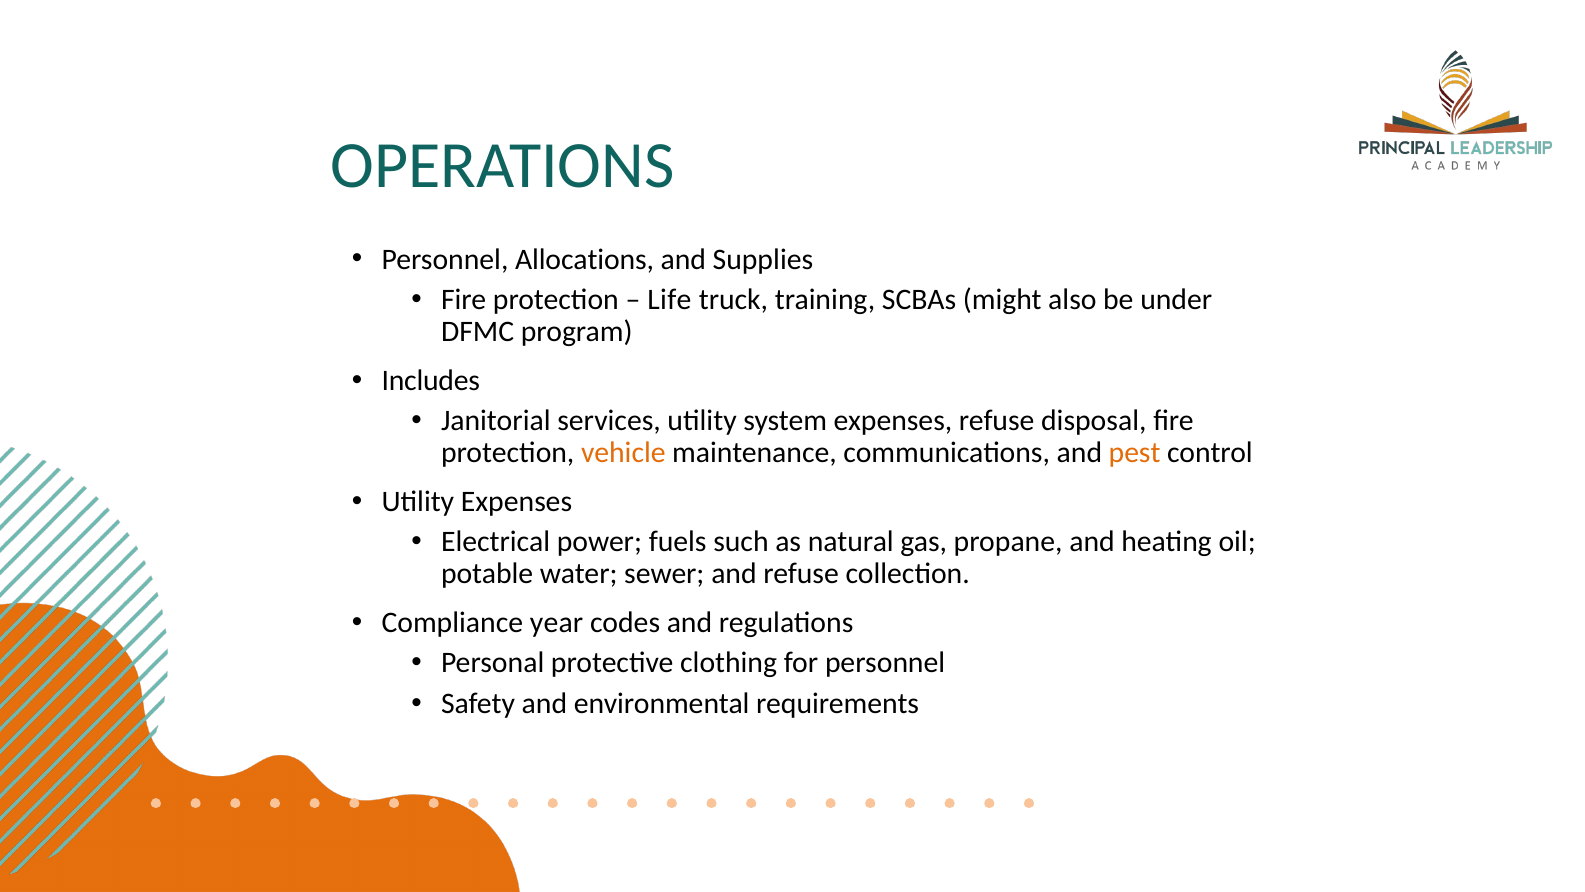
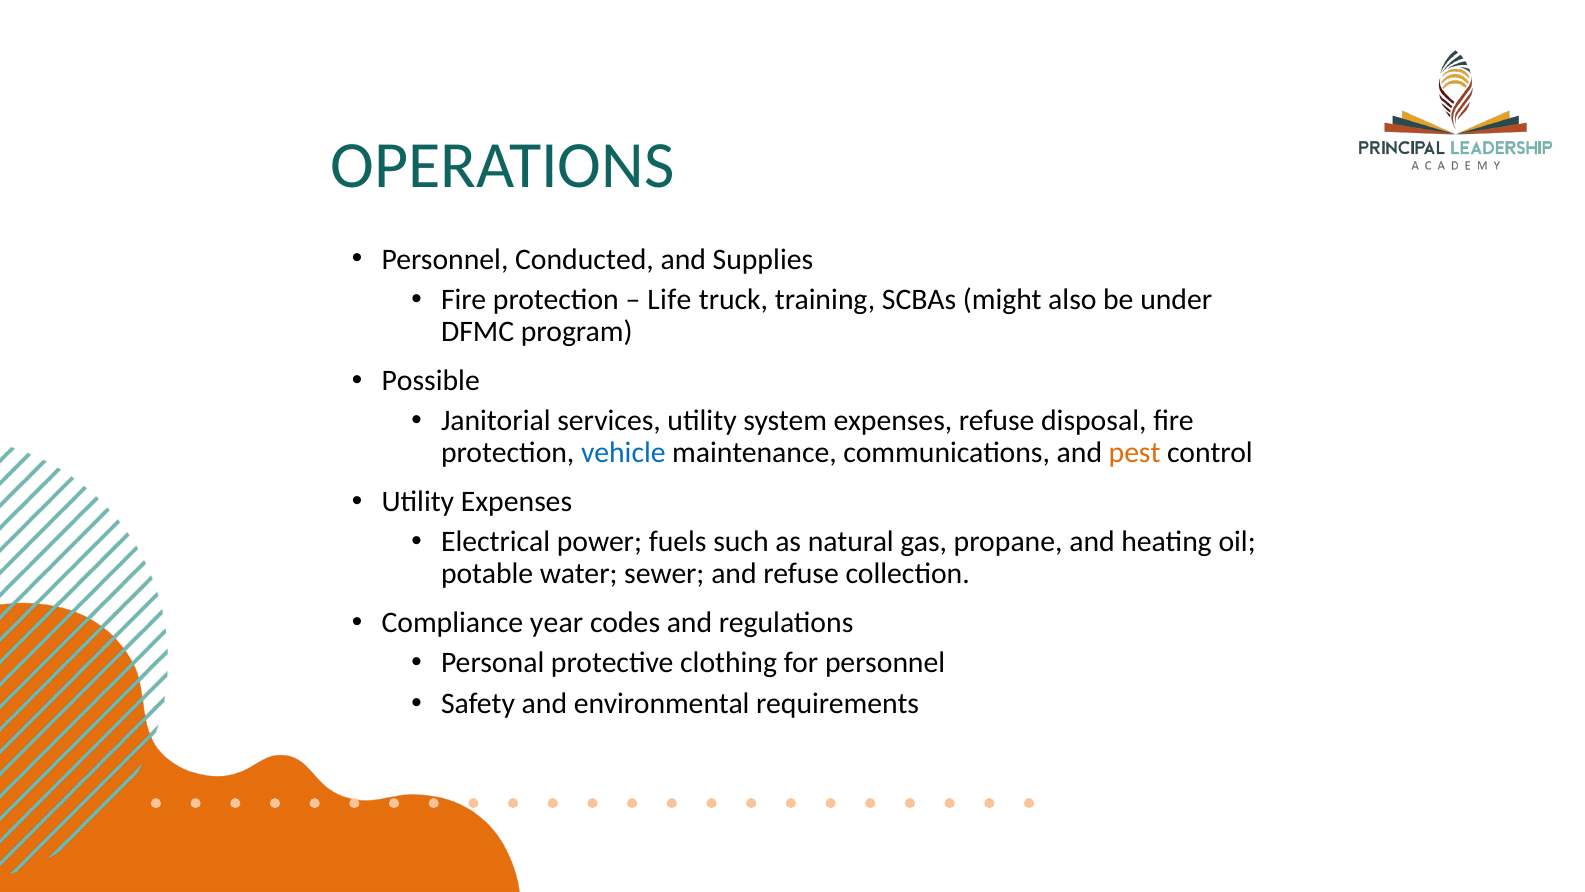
Allocations: Allocations -> Conducted (584, 259)
Includes: Includes -> Possible (431, 380)
vehicle colour: orange -> blue (623, 453)
